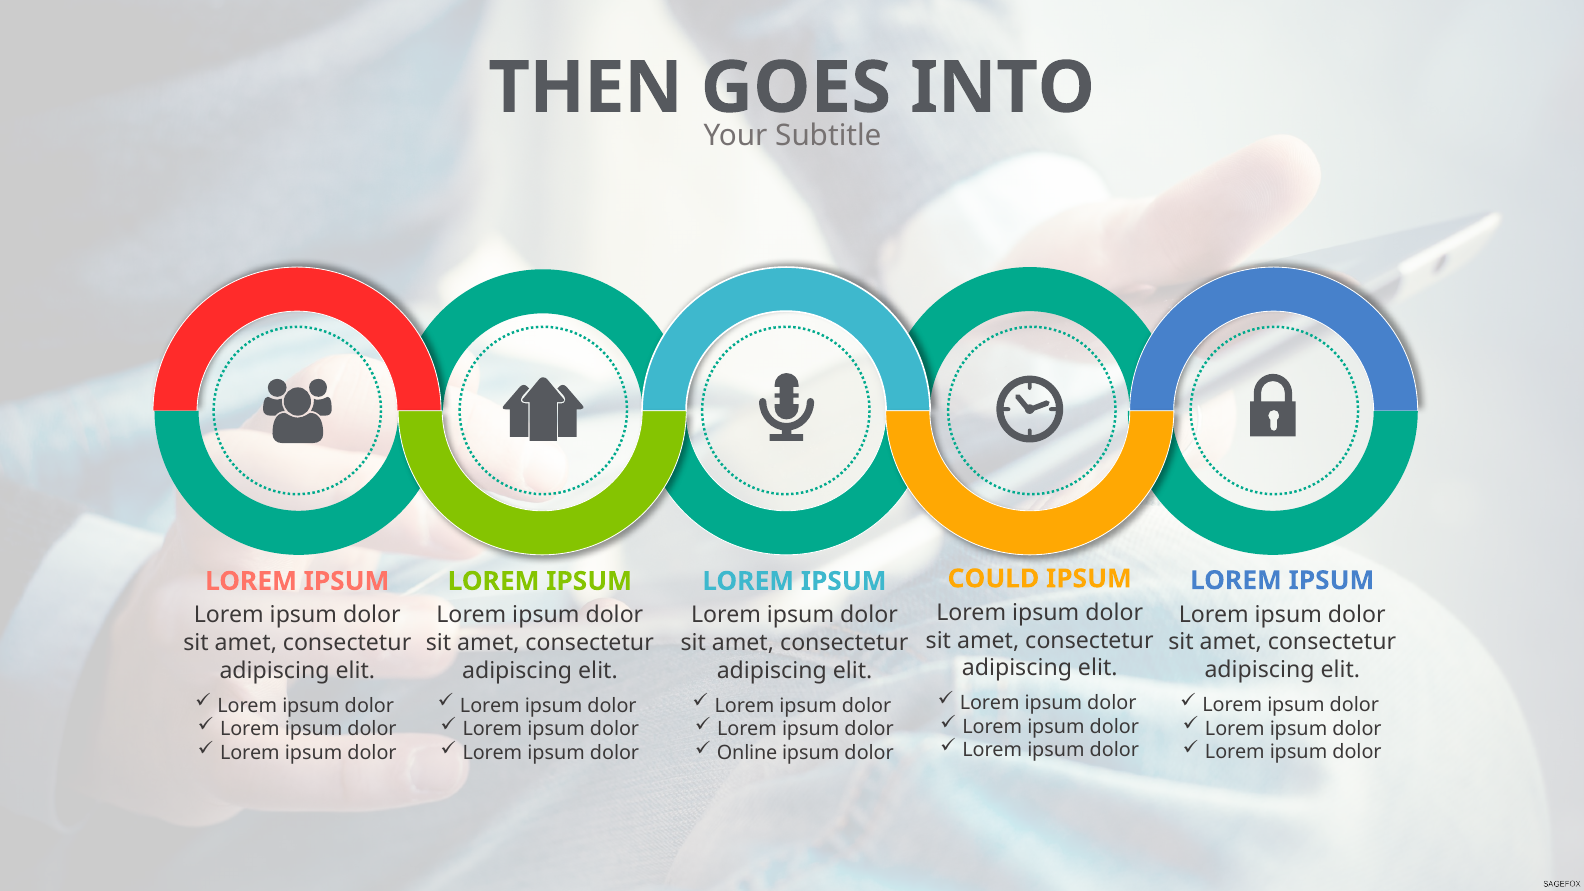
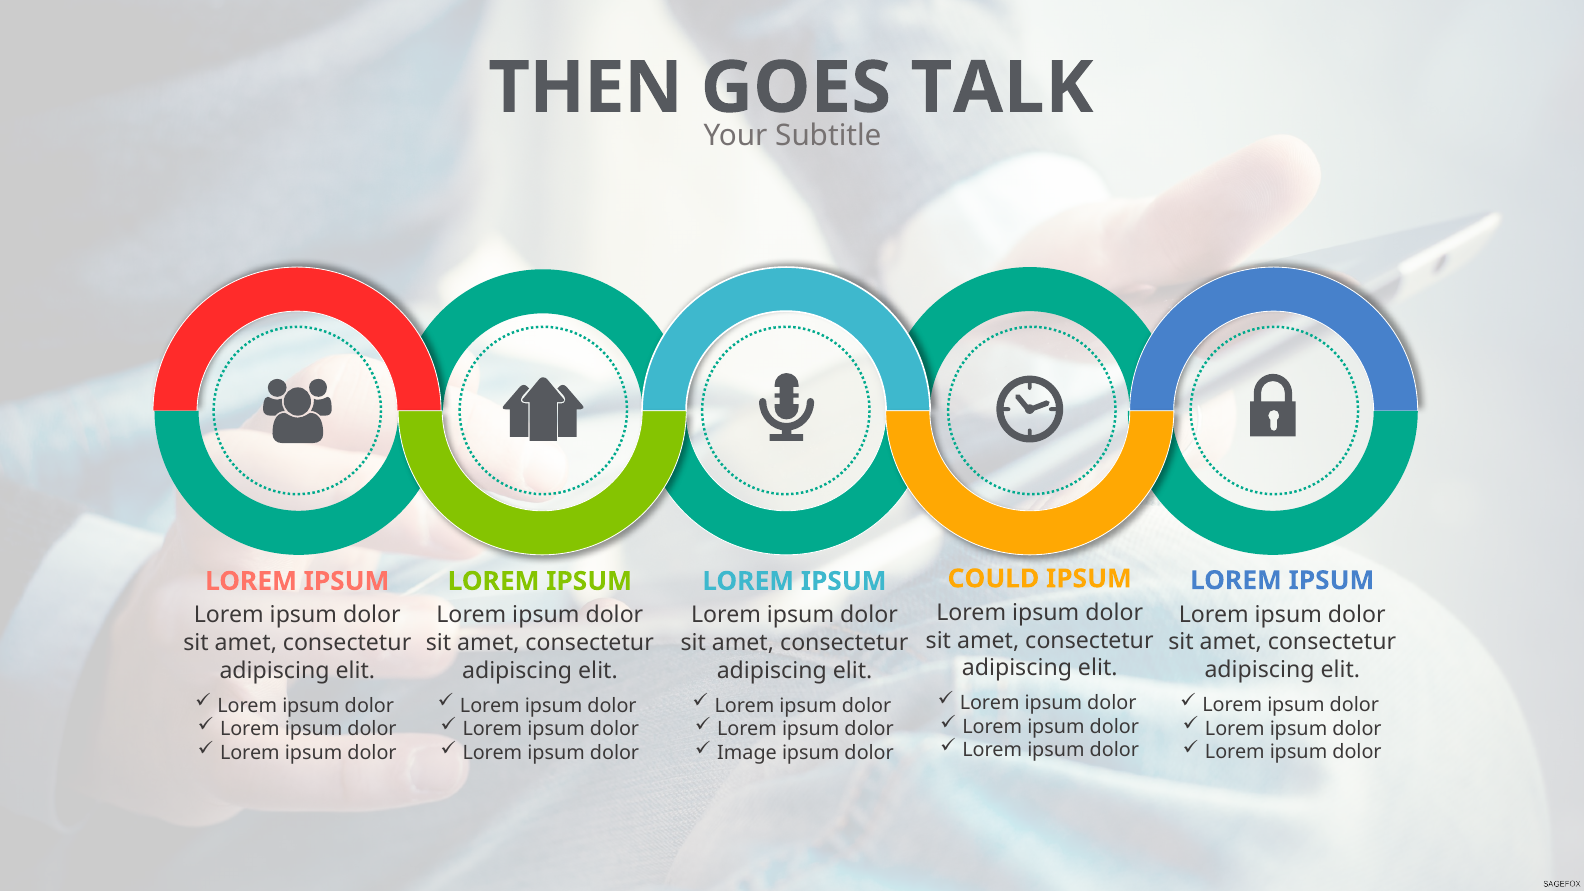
INTO: INTO -> TALK (1002, 88)
Online: Online -> Image (747, 753)
